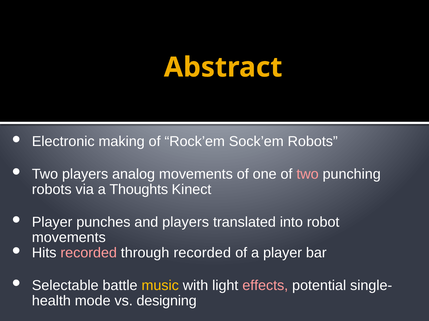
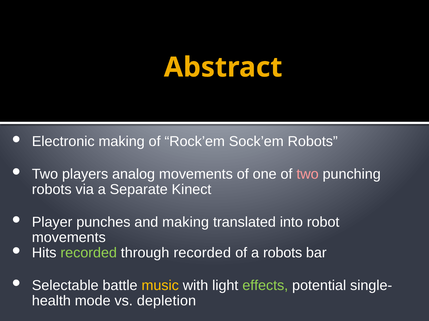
Thoughts: Thoughts -> Separate (139, 190)
and players: players -> making (186, 222)
recorded colour: pink -> light green (89, 253)
a player: player -> robots (283, 253)
effects colour: pink -> light green (265, 286)
designing: designing -> depletion (166, 301)
